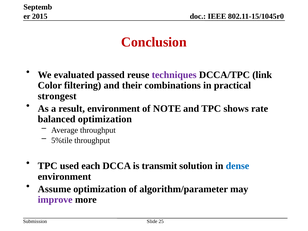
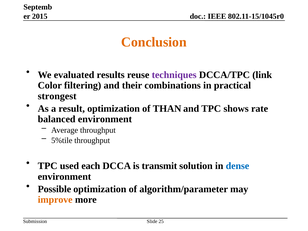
Conclusion colour: red -> orange (154, 42)
passed: passed -> results (111, 75)
result environment: environment -> optimization (114, 109)
NOTE: NOTE -> THAN (167, 109)
balanced optimization: optimization -> environment (105, 119)
Assume: Assume -> Possible (54, 189)
improve colour: purple -> orange (55, 200)
